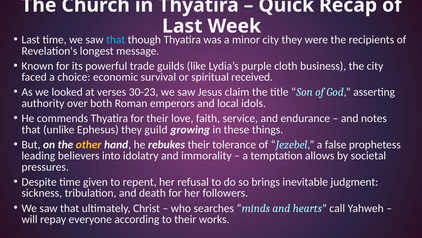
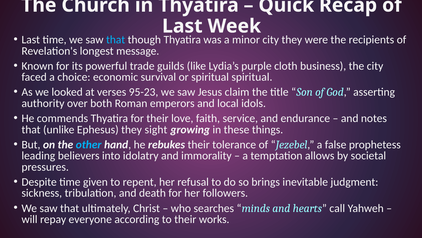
spiritual received: received -> spiritual (252, 77)
30-23: 30-23 -> 95-23 (144, 92)
guild: guild -> sight (156, 129)
other colour: yellow -> light blue (89, 144)
